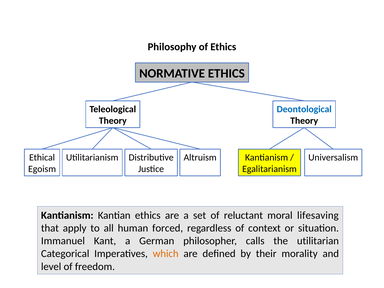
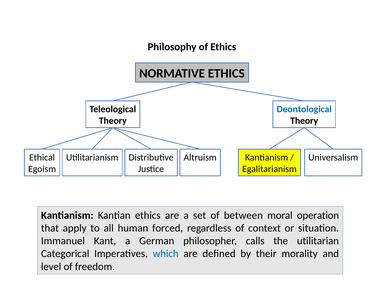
reluctant: reluctant -> between (243, 215)
lifesaving: lifesaving -> operation (318, 215)
which colour: orange -> blue (166, 254)
